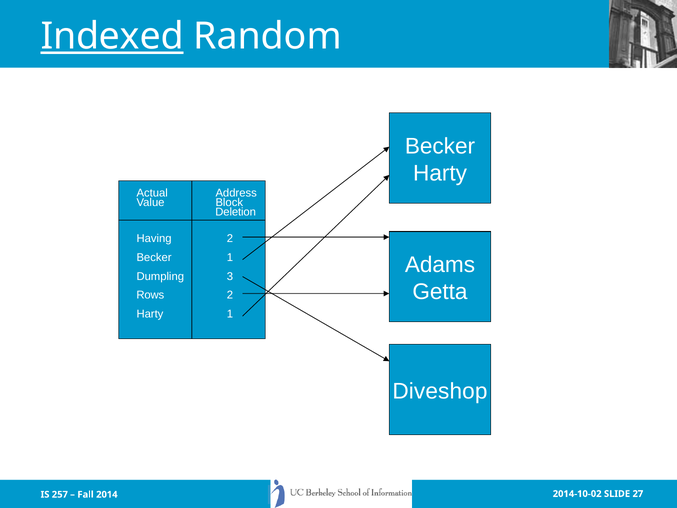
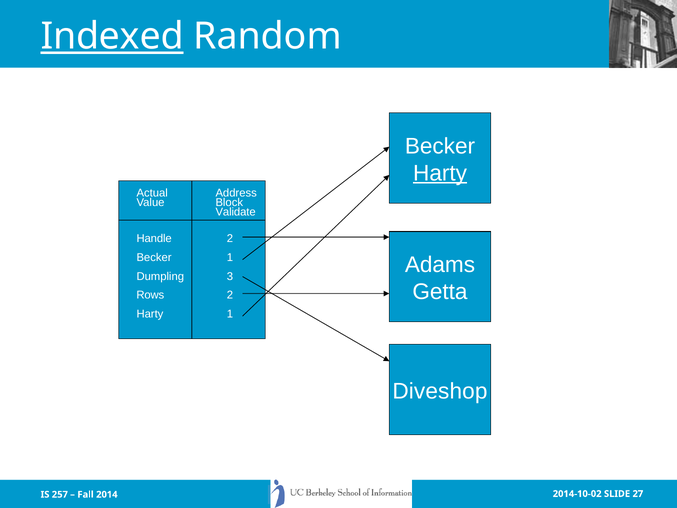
Harty underline: none -> present (440, 173)
Deletion: Deletion -> Validate (236, 212)
Having: Having -> Handle (154, 238)
